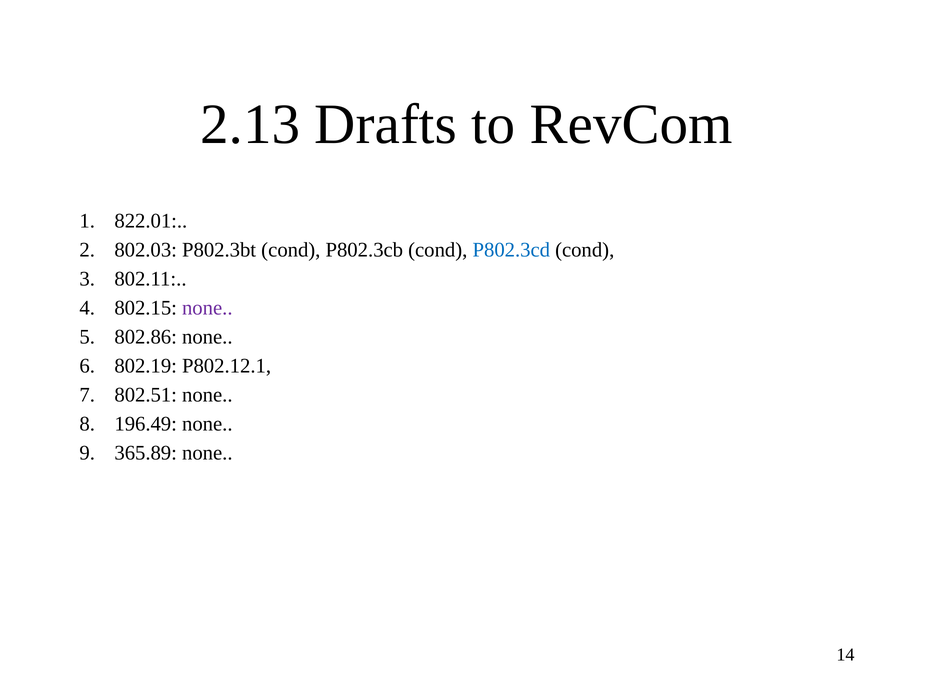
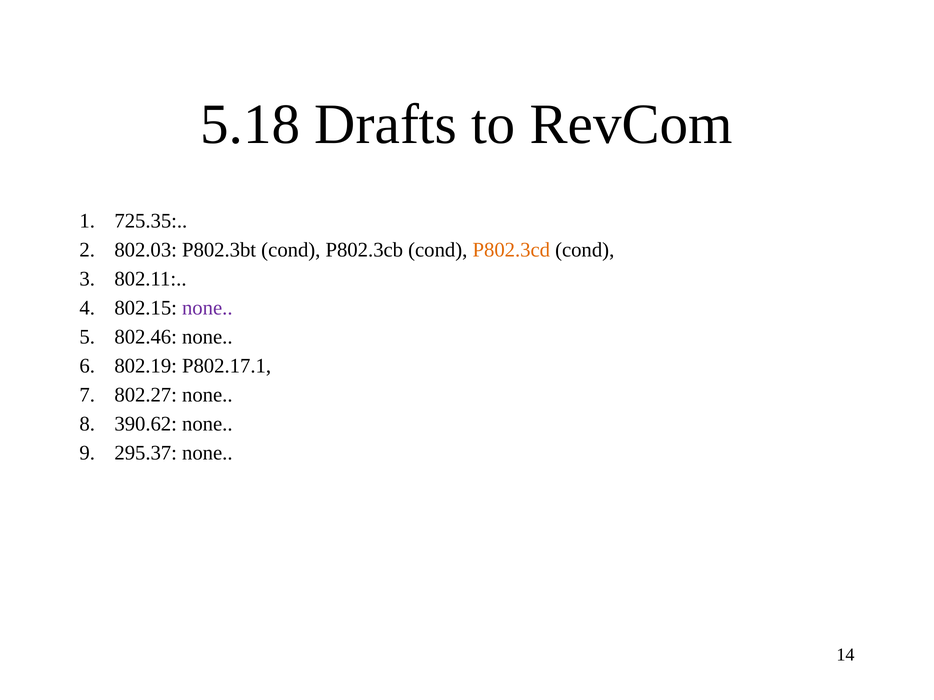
2.13: 2.13 -> 5.18 (250, 125)
822.01: 822.01 -> 725.35 (151, 221)
P802.3cd colour: blue -> orange (511, 250)
802.86: 802.86 -> 802.46 (146, 337)
P802.12.1: P802.12.1 -> P802.17.1 (227, 366)
802.51: 802.51 -> 802.27 (146, 395)
196.49: 196.49 -> 390.62 (146, 424)
365.89: 365.89 -> 295.37 (146, 453)
